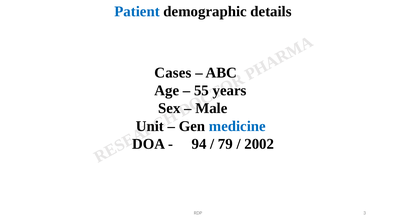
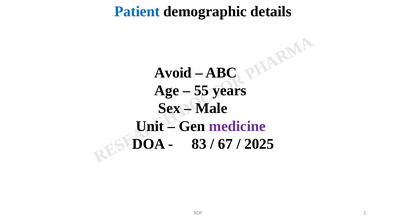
Cases: Cases -> Avoid (173, 73)
medicine colour: blue -> purple (237, 126)
94: 94 -> 83 (199, 144)
79: 79 -> 67 (225, 144)
2002: 2002 -> 2025 (259, 144)
